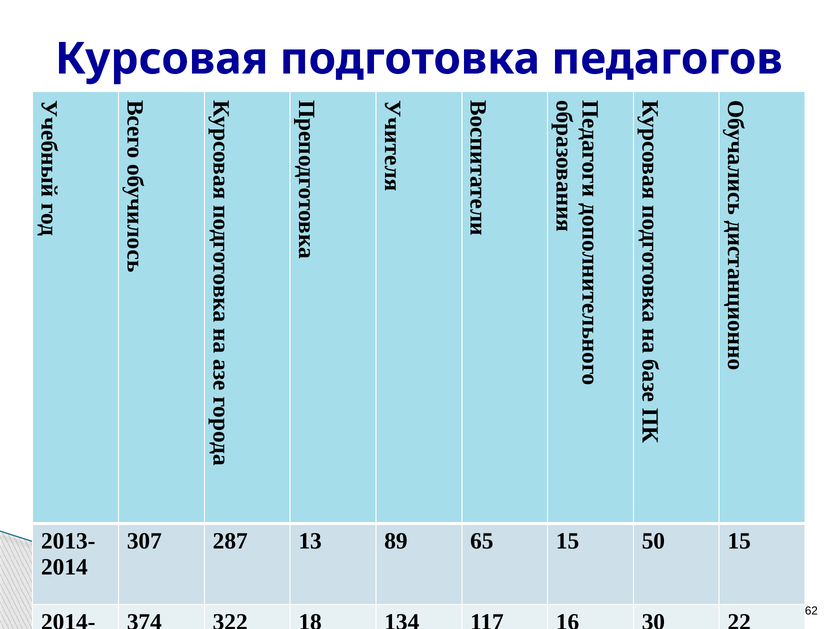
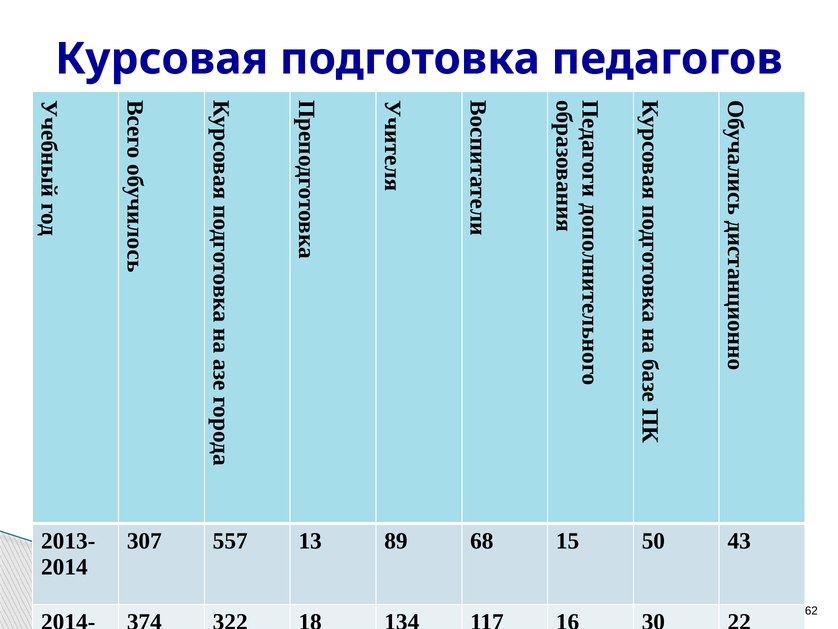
287: 287 -> 557 (230, 541)
65: 65 -> 68 (482, 541)
50 15: 15 -> 43 (739, 541)
